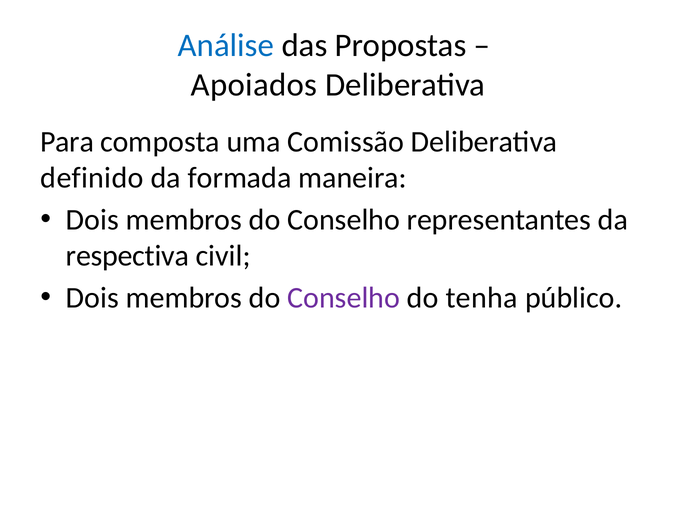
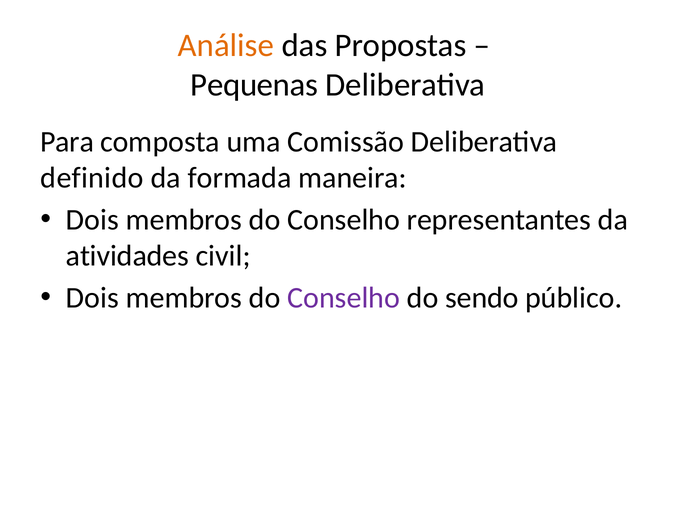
Análise colour: blue -> orange (226, 46)
Apoiados: Apoiados -> Pequenas (254, 85)
respectiva: respectiva -> atividades (127, 256)
tenha: tenha -> sendo (482, 298)
